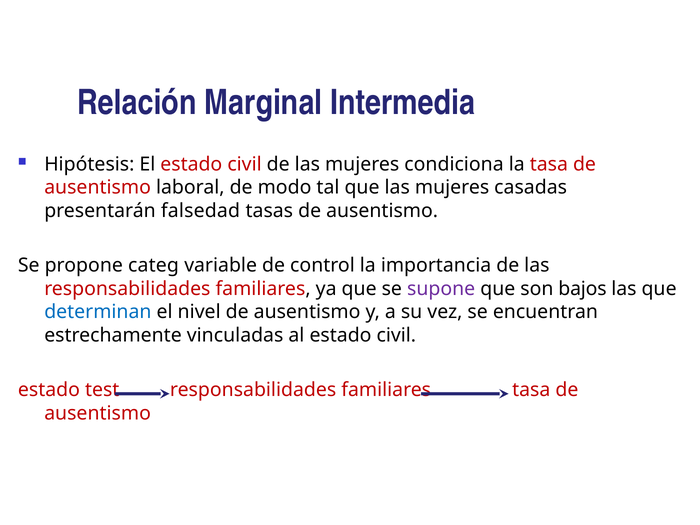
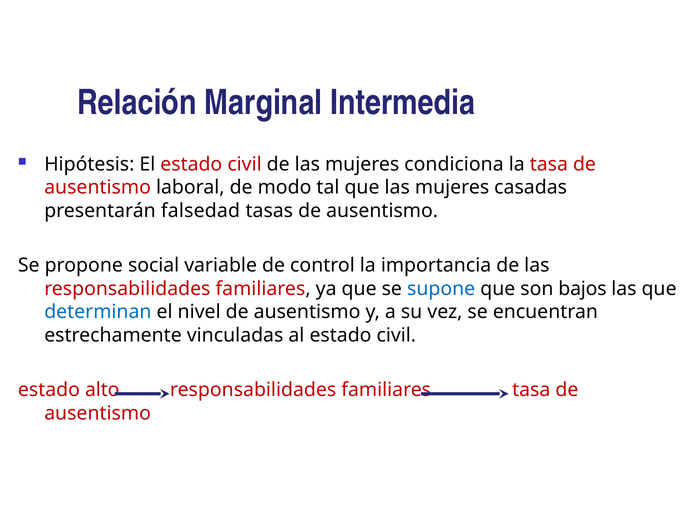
categ: categ -> social (154, 265)
supone colour: purple -> blue (441, 289)
test: test -> alto (102, 390)
